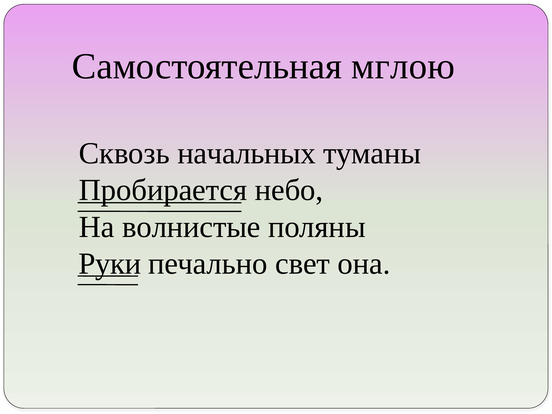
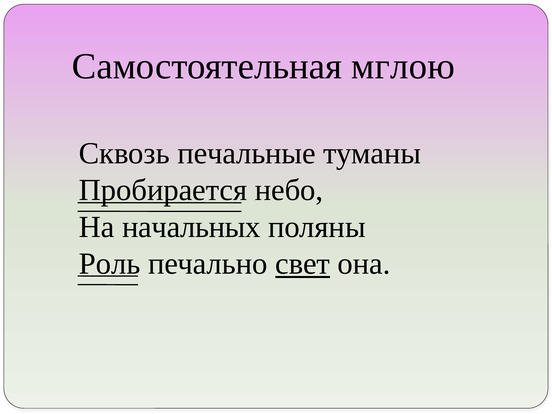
начальных: начальных -> печальные (247, 153)
волнистые: волнистые -> начальных (191, 227)
Руки: Руки -> Роль (110, 264)
свет underline: none -> present (303, 264)
